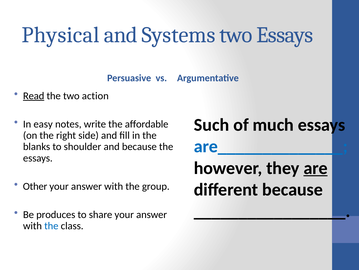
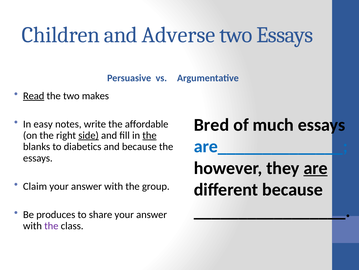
Physical: Physical -> Children (61, 35)
Systems: Systems -> Adverse (178, 35)
action: action -> makes (95, 96)
Such: Such -> Bred (211, 125)
side underline: none -> present (89, 135)
the underline: none -> present (149, 135)
shoulder: shoulder -> diabetics (83, 146)
Other: Other -> Claim (35, 186)
the colour: blue -> purple (51, 225)
